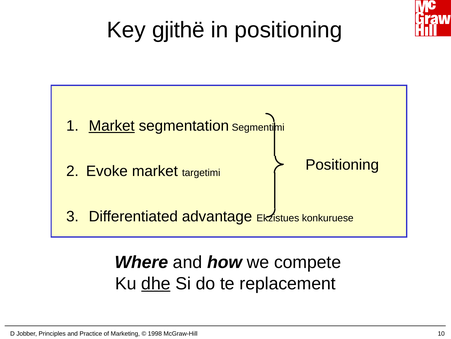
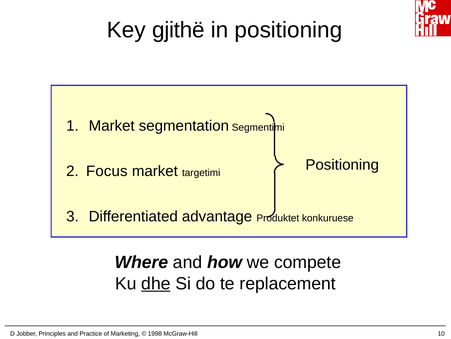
Market underline: present -> none (112, 126)
Evoke: Evoke -> Focus (107, 171)
Ekzistues: Ekzistues -> Produktet (278, 218)
